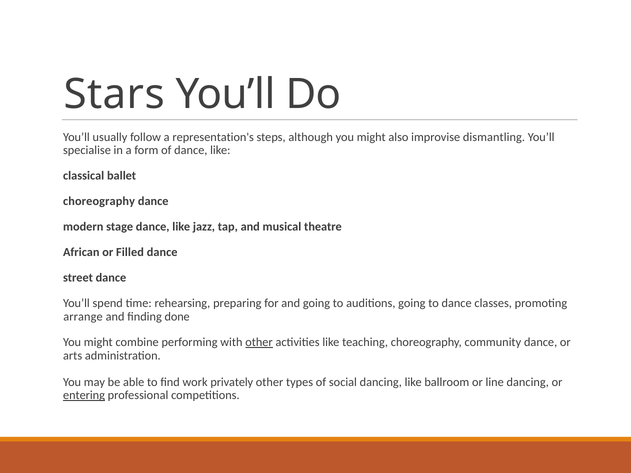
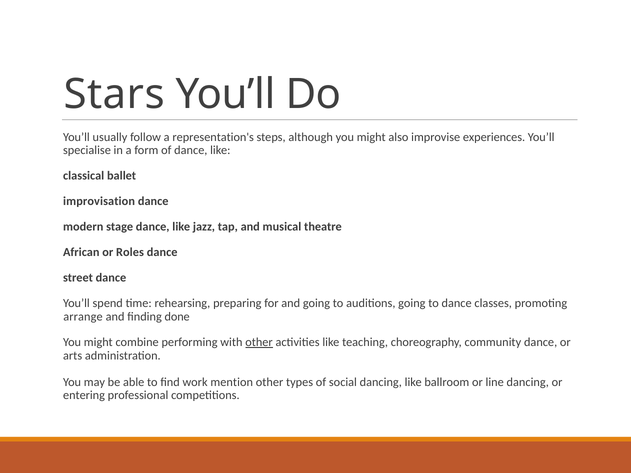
dismantling: dismantling -> experiences (494, 137)
choreography: choreography -> improvisation (99, 201)
Filled: Filled -> Roles (130, 252)
privately: privately -> mention (232, 382)
entering underline: present -> none (84, 395)
